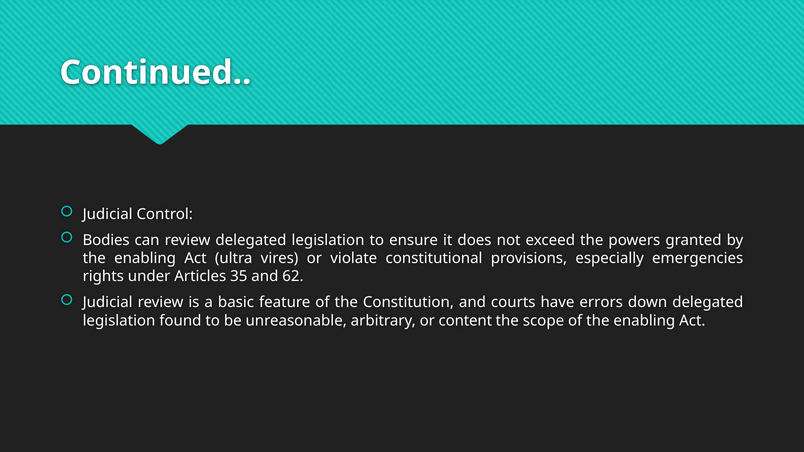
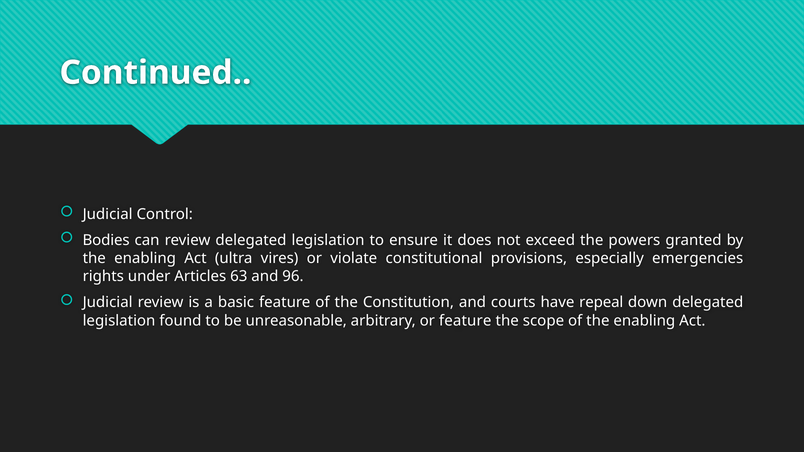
35: 35 -> 63 (239, 277)
62: 62 -> 96 (293, 277)
errors: errors -> repeal (601, 303)
or content: content -> feature (465, 321)
